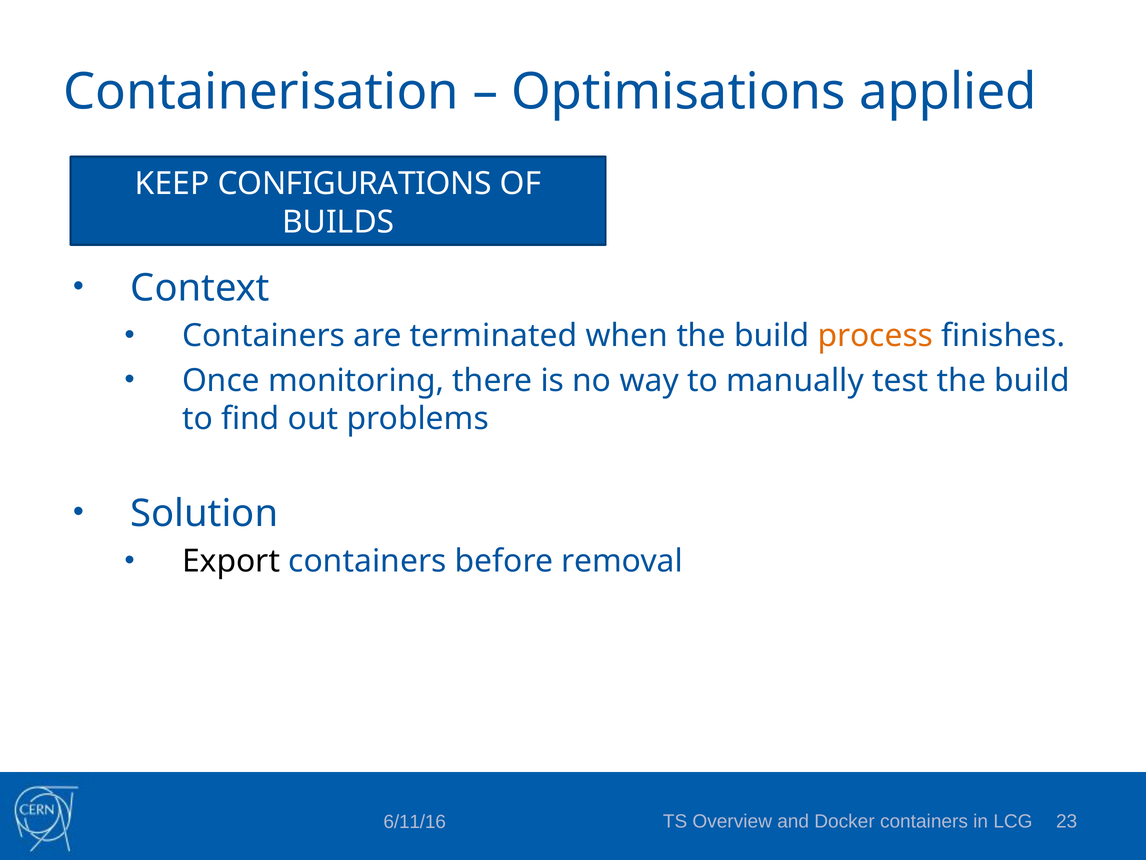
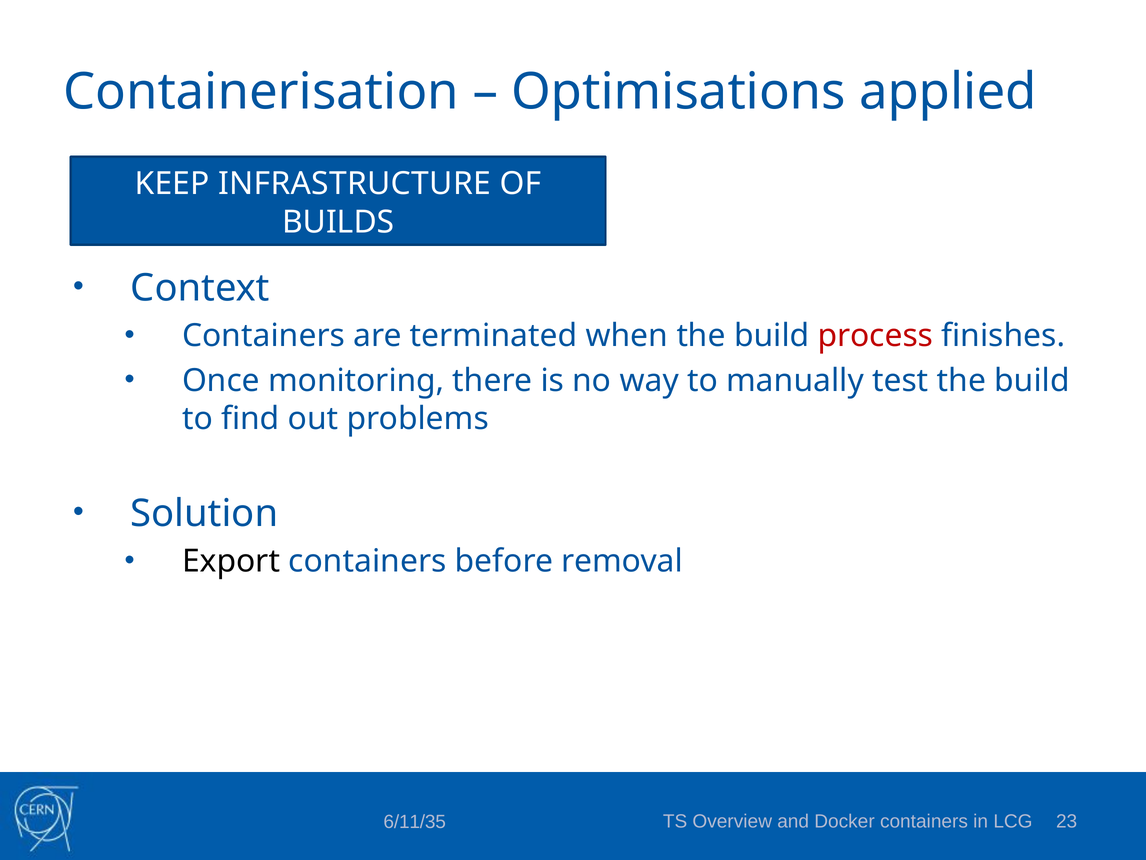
CONFIGURATIONS: CONFIGURATIONS -> INFRASTRUCTURE (354, 184)
process colour: orange -> red (875, 336)
6/11/16: 6/11/16 -> 6/11/35 (415, 822)
